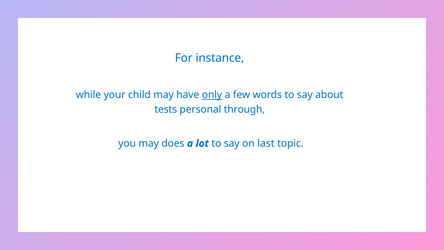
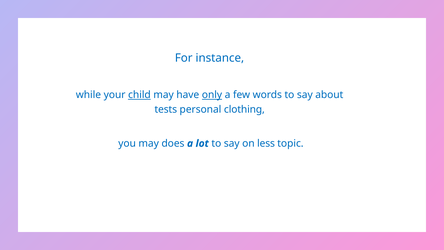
child underline: none -> present (139, 95)
through: through -> clothing (244, 109)
last: last -> less (266, 143)
